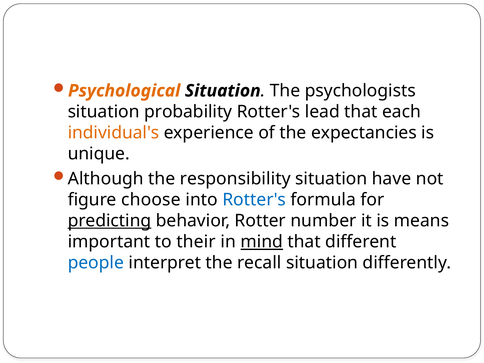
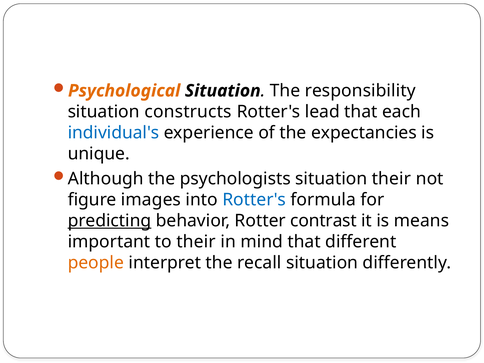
psychologists: psychologists -> responsibility (360, 91)
probability: probability -> constructs (188, 112)
individual's colour: orange -> blue (114, 133)
responsibility: responsibility -> psychologists (235, 179)
situation have: have -> their (391, 179)
choose: choose -> images (151, 200)
number: number -> contrast (324, 221)
mind underline: present -> none (262, 242)
people colour: blue -> orange (96, 263)
